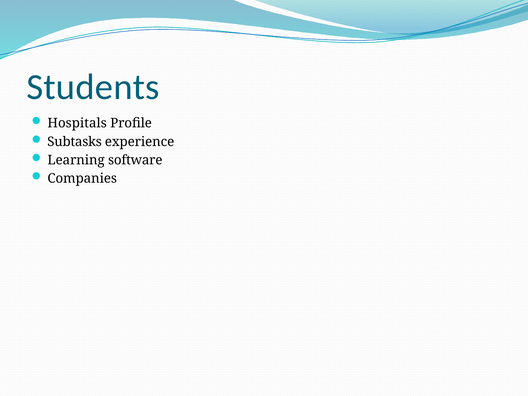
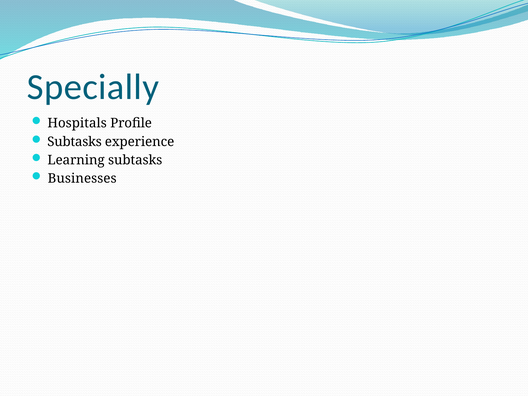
Students: Students -> Specially (93, 87)
Learning software: software -> subtasks (135, 160)
Companies: Companies -> Businesses (82, 179)
